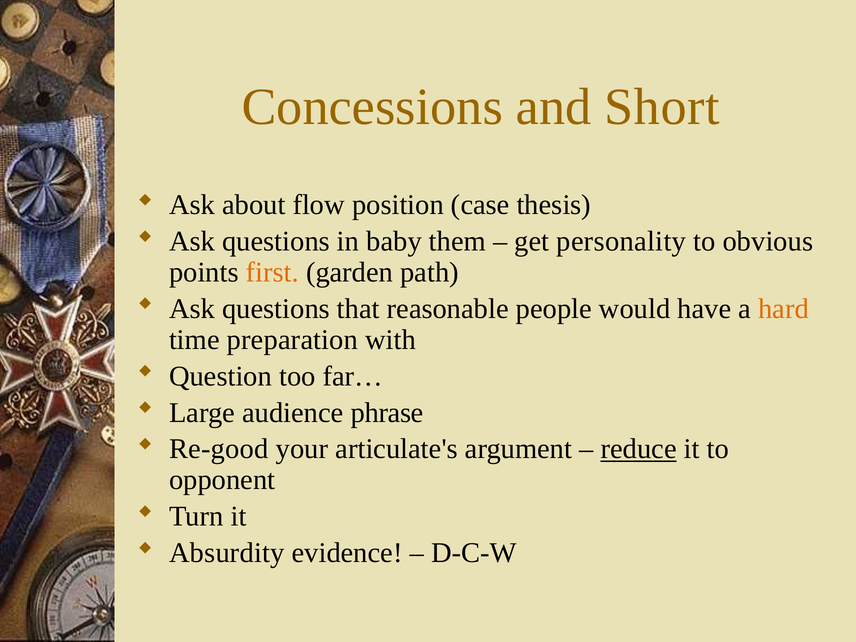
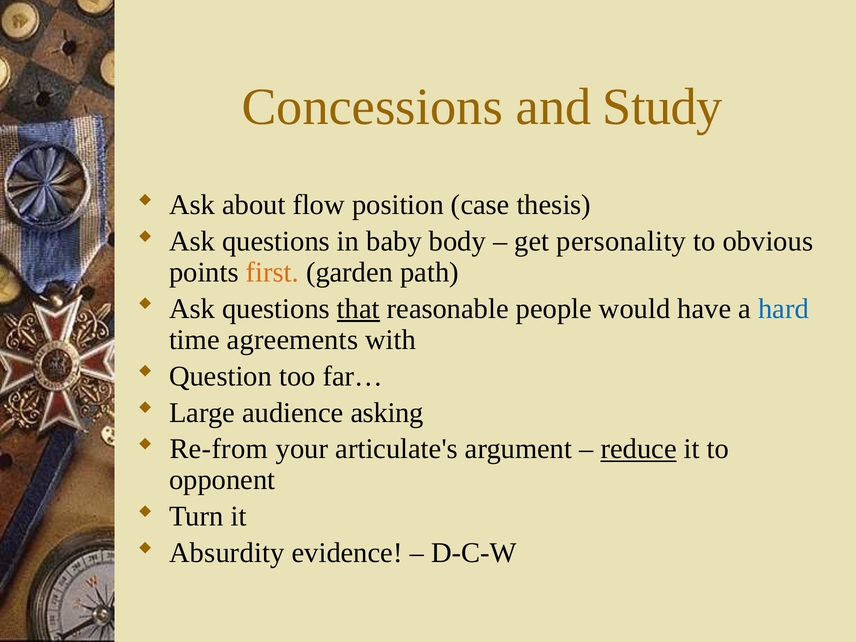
Short: Short -> Study (662, 107)
them: them -> body (457, 241)
that underline: none -> present (358, 309)
hard colour: orange -> blue (784, 309)
preparation: preparation -> agreements (292, 340)
phrase: phrase -> asking (387, 413)
Re-good: Re-good -> Re-from (219, 449)
